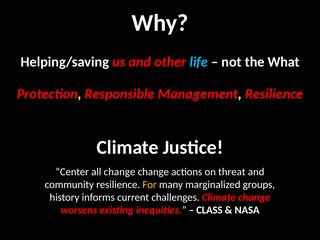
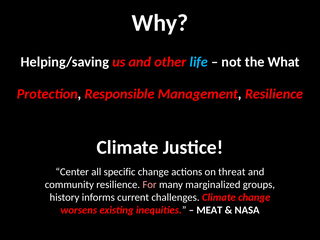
all change: change -> specific (120, 172)
For colour: yellow -> pink (150, 185)
CLASS: CLASS -> MEAT (209, 210)
